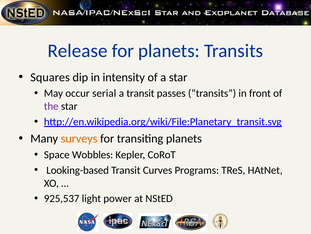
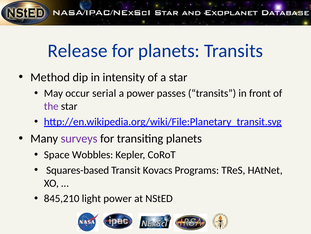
Squares: Squares -> Method (50, 77)
a transit: transit -> power (140, 93)
surveys colour: orange -> purple (79, 138)
Looking-based: Looking-based -> Squares-based (78, 170)
Curves: Curves -> Kovacs (158, 170)
925,537: 925,537 -> 845,210 (62, 198)
